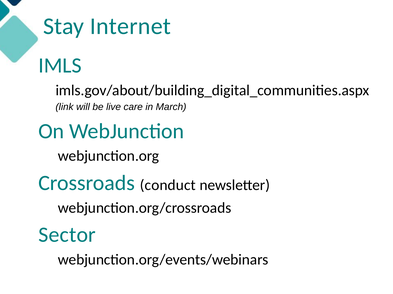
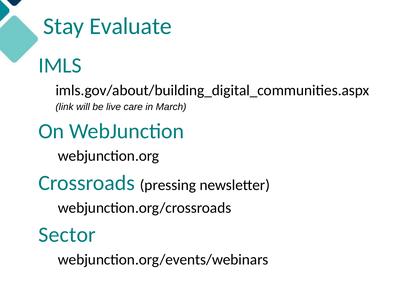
Internet: Internet -> Evaluate (131, 26)
conduct: conduct -> pressing (168, 186)
